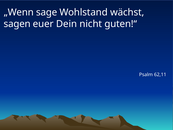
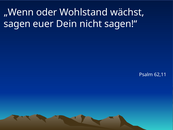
sage: sage -> oder (47, 12)
guten!“: guten!“ -> sagen!“ (121, 24)
